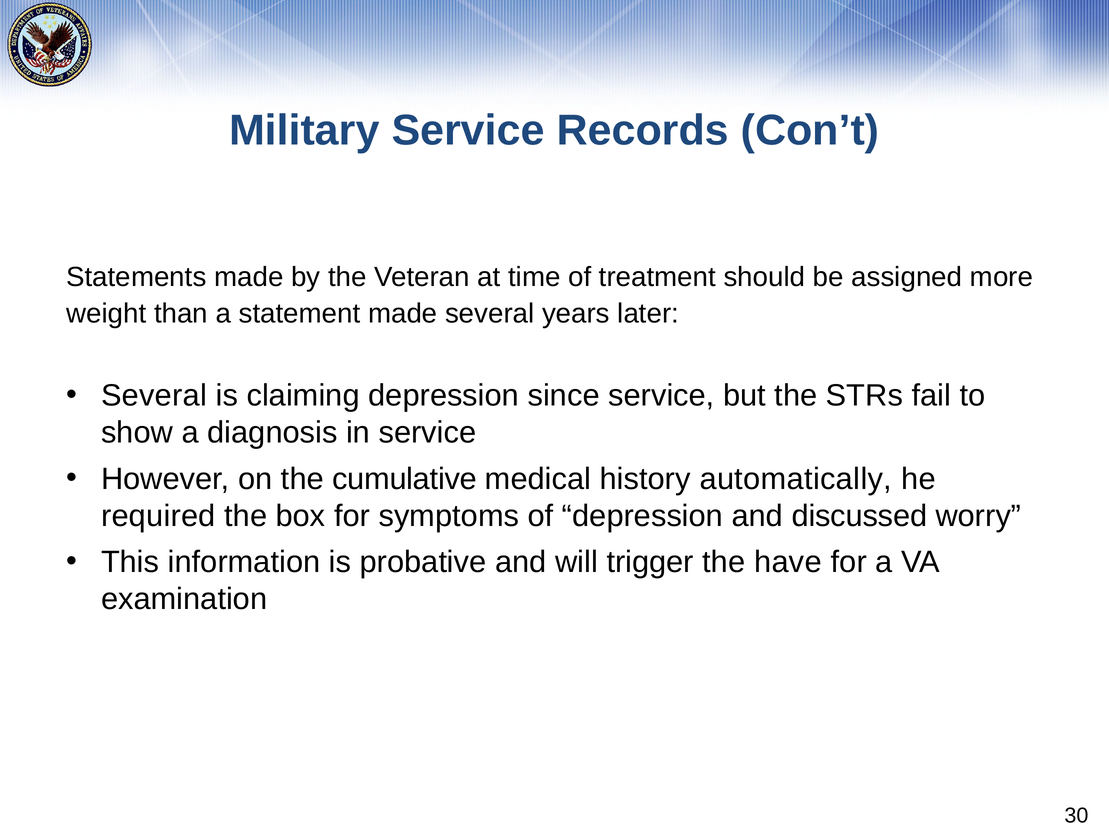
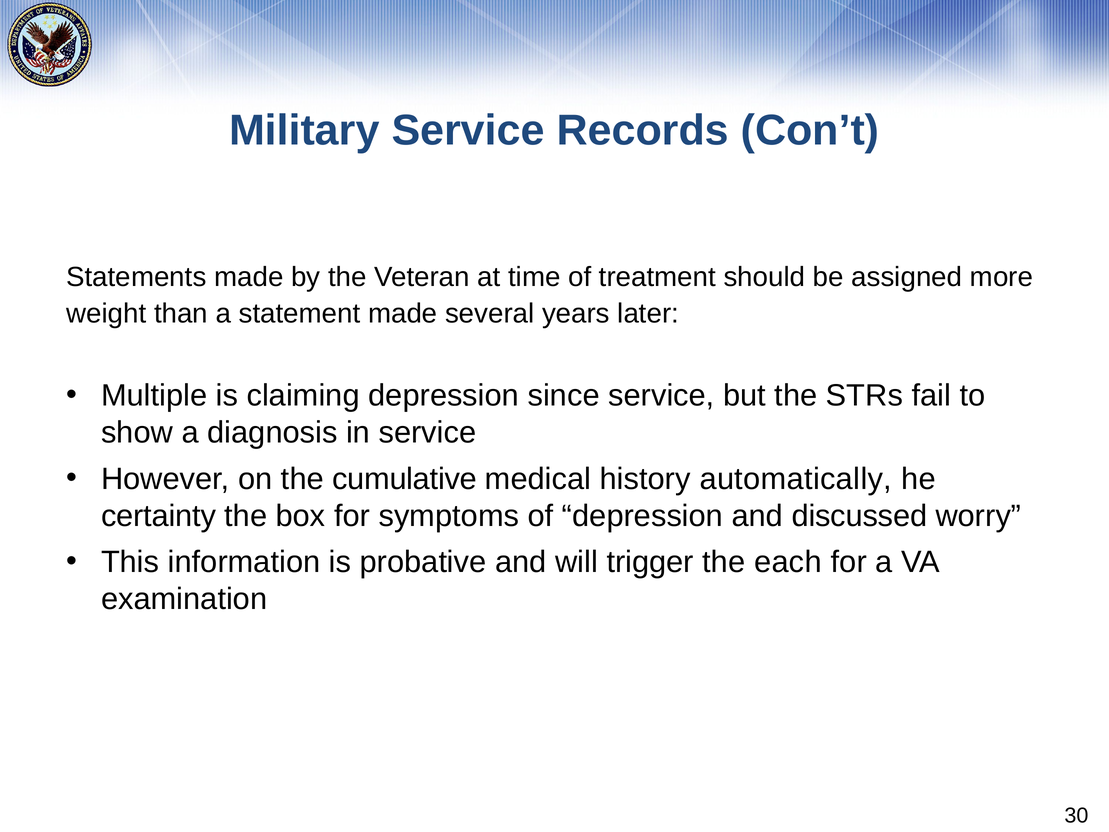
Several: Several -> Multiple (154, 396)
required: required -> certainty (159, 516)
have: have -> each (788, 562)
